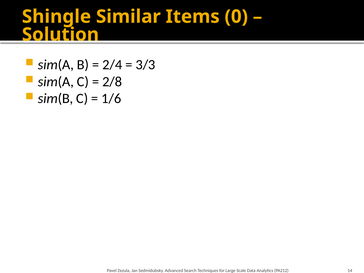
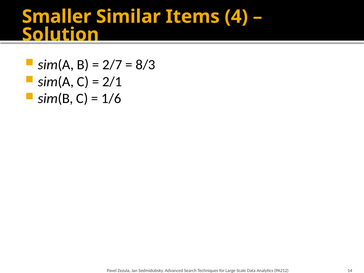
Shingle: Shingle -> Smaller (57, 17)
0: 0 -> 4 (236, 17)
2/4: 2/4 -> 2/7 (112, 65)
3/3: 3/3 -> 8/3 (146, 65)
2/8: 2/8 -> 2/1 (112, 82)
